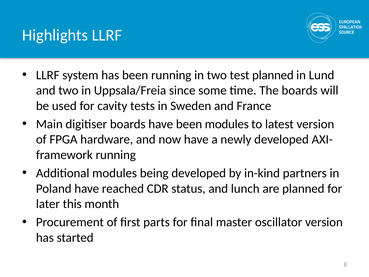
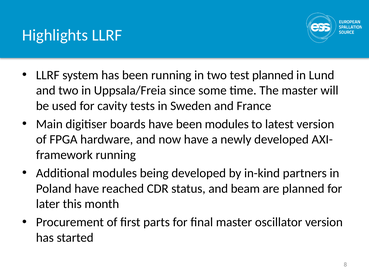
The boards: boards -> master (300, 90)
lunch: lunch -> beam (245, 188)
